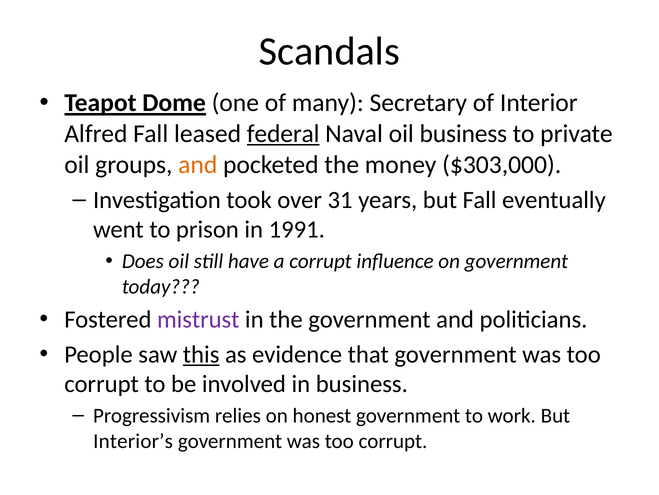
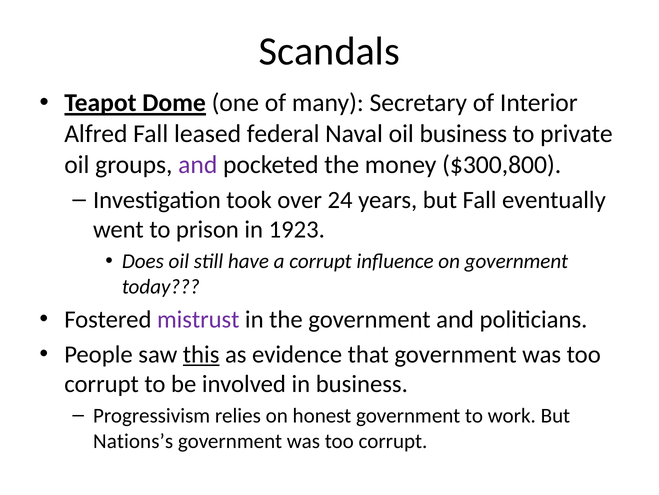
federal underline: present -> none (283, 134)
and colour: orange -> purple (198, 164)
$303,000: $303,000 -> $300,800 (502, 164)
31: 31 -> 24 (340, 200)
1991: 1991 -> 1923 (297, 229)
Interior’s: Interior’s -> Nations’s (133, 440)
